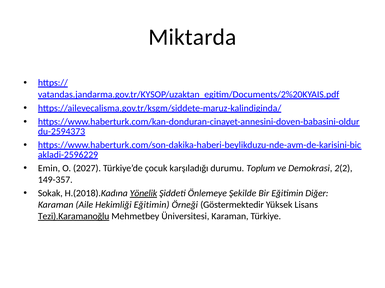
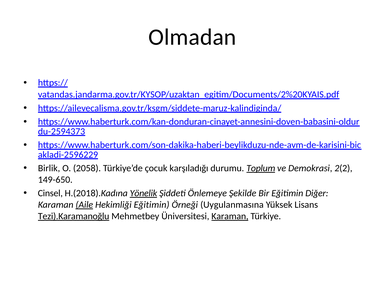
Miktarda: Miktarda -> Olmadan (192, 37)
Emin: Emin -> Birlik (49, 169)
2027: 2027 -> 2058 (87, 169)
Toplum underline: none -> present (261, 169)
149-357: 149-357 -> 149-650 (55, 180)
Sokak: Sokak -> Cinsel (50, 194)
Aile underline: none -> present (84, 205)
Göstermektedir: Göstermektedir -> Uygulanmasına (232, 205)
Karaman underline: none -> present (230, 217)
